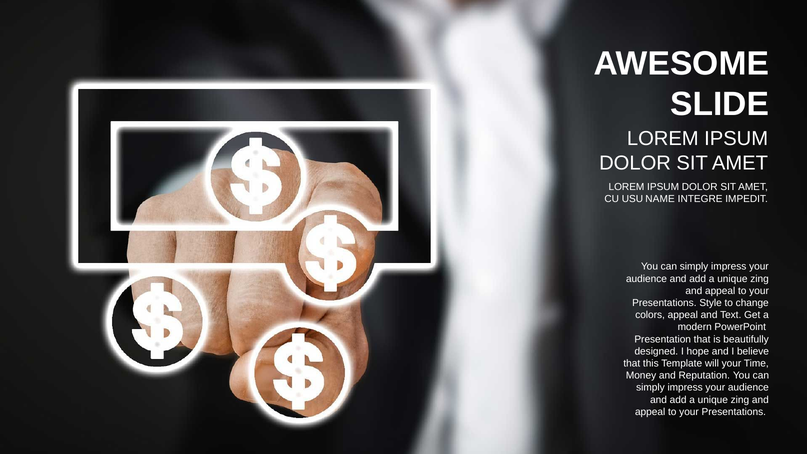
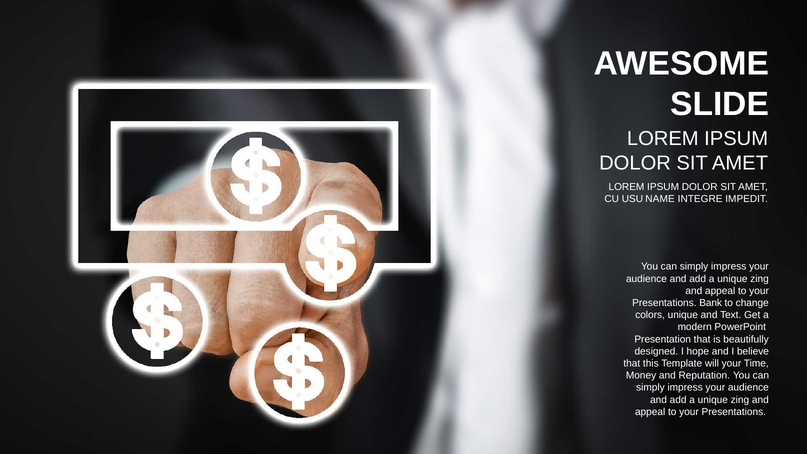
Style: Style -> Bank (711, 303)
colors appeal: appeal -> unique (683, 315)
